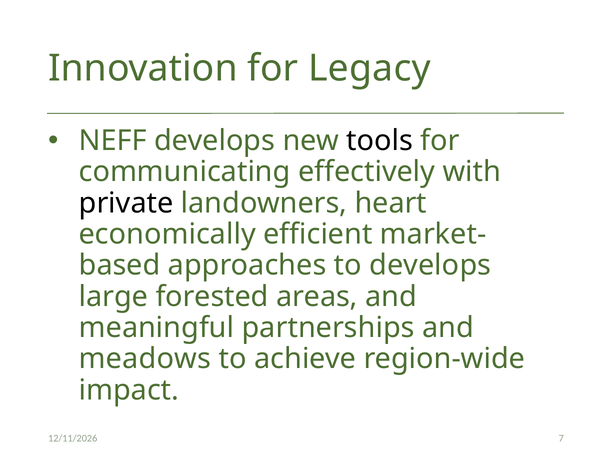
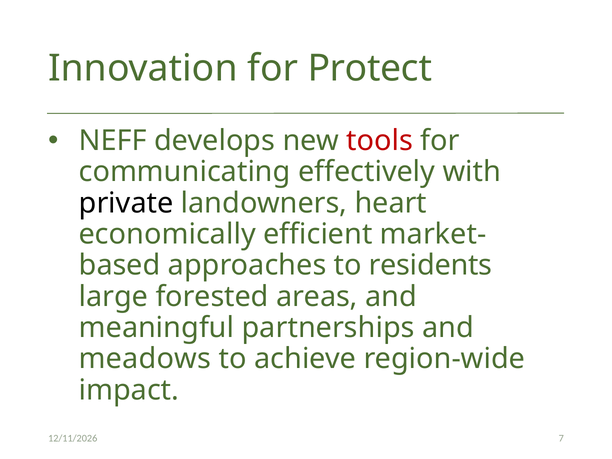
Legacy: Legacy -> Protect (370, 69)
tools colour: black -> red (380, 141)
to develops: develops -> residents (430, 265)
